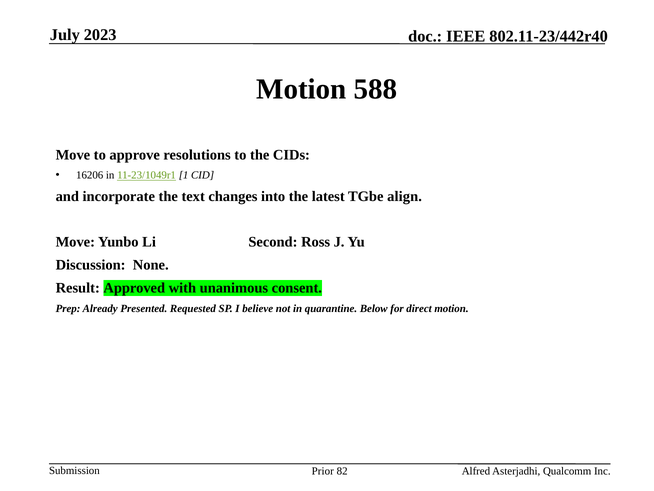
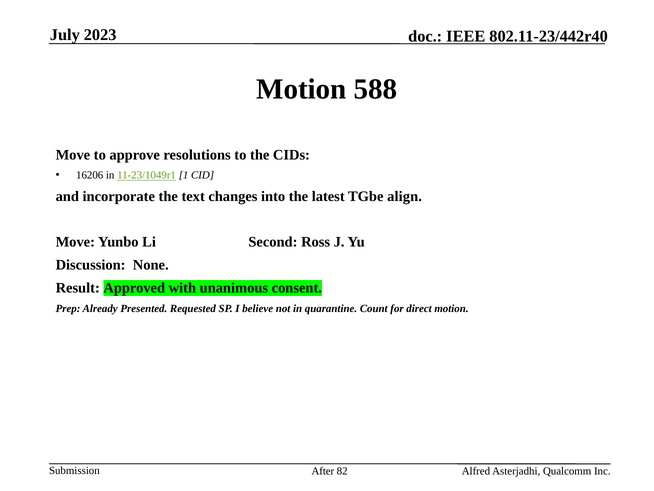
Below: Below -> Count (374, 308)
Prior: Prior -> After (323, 470)
